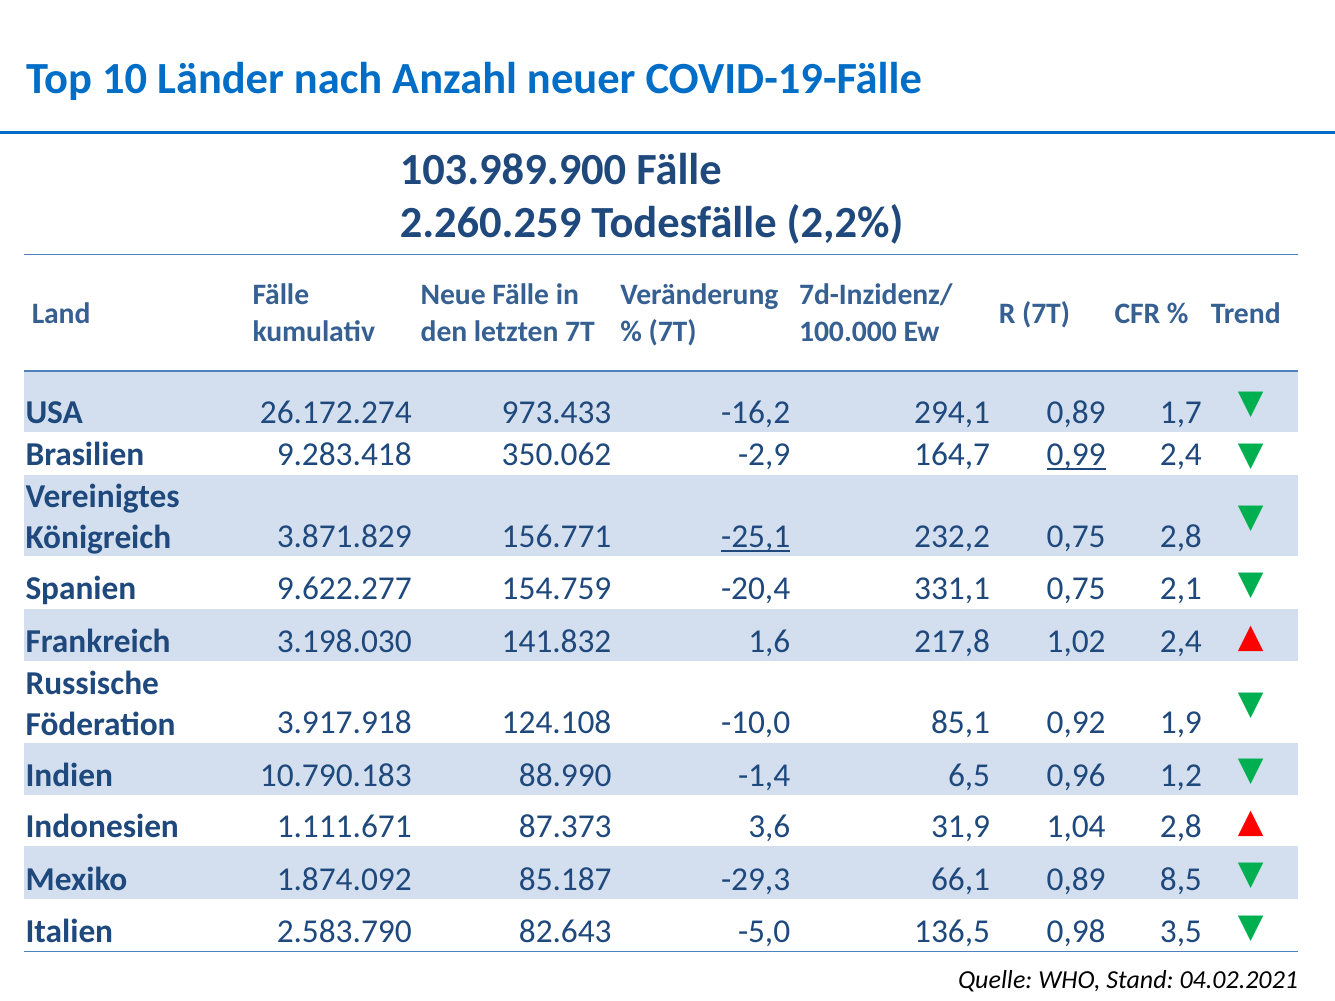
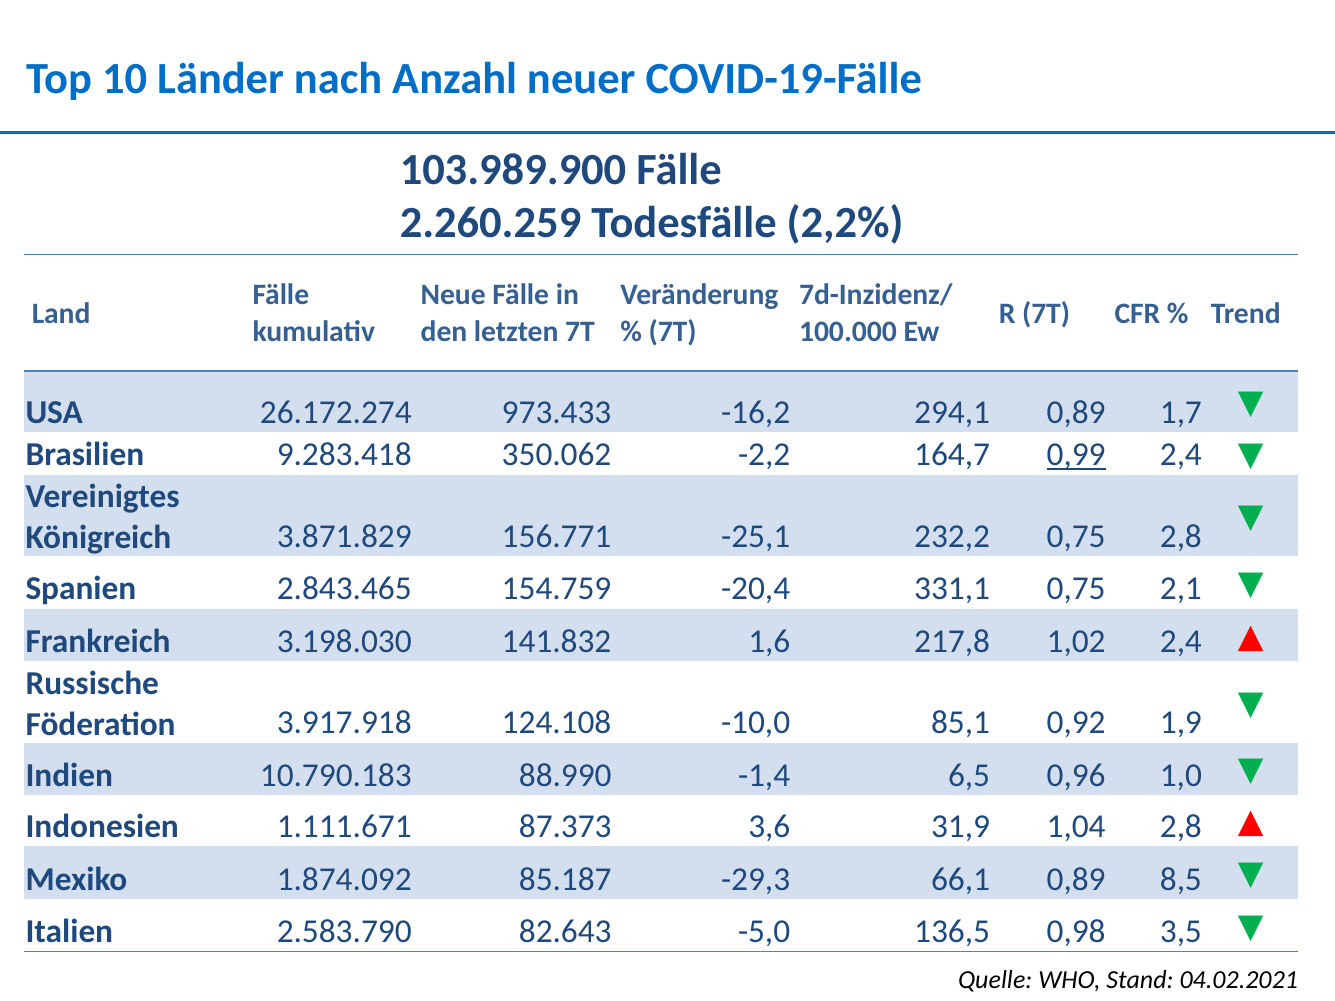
-2,9: -2,9 -> -2,2 (764, 455)
-25,1 underline: present -> none (756, 536)
9.622.277: 9.622.277 -> 2.843.465 (344, 589)
1,2: 1,2 -> 1,0 (1181, 775)
